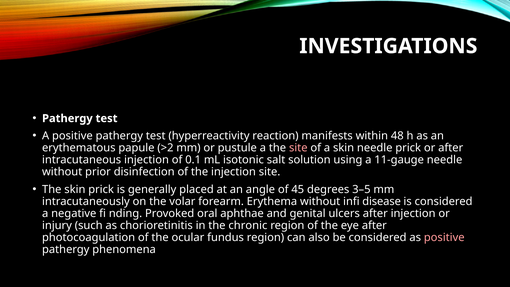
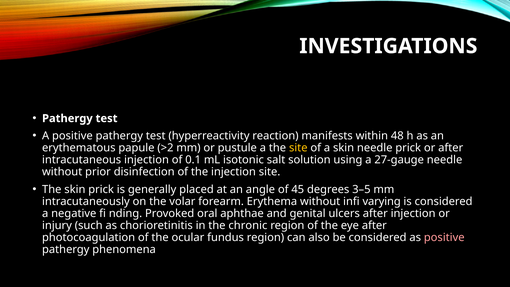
site colour: pink -> yellow (298, 148)
11‐gauge: 11‐gauge -> 27‐gauge (399, 160)
disease: disease -> varying (382, 201)
